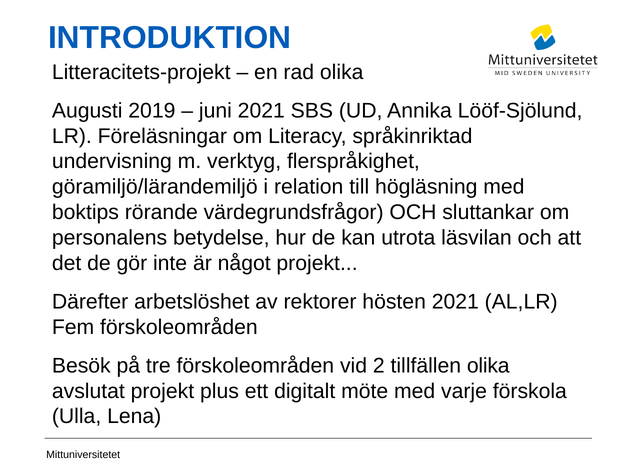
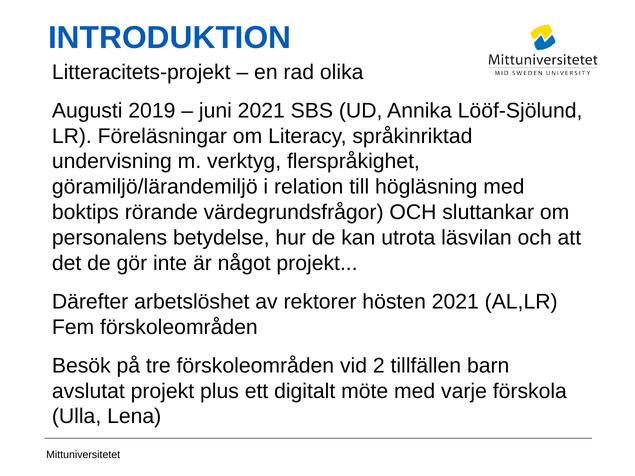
tillfällen olika: olika -> barn (488, 366)
